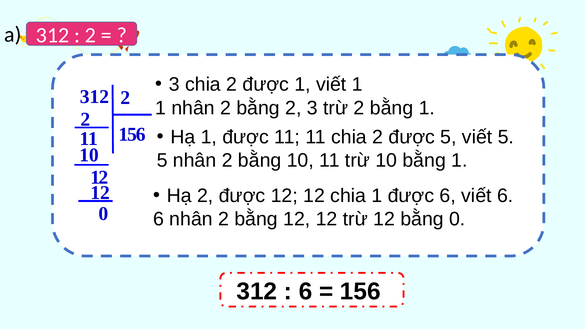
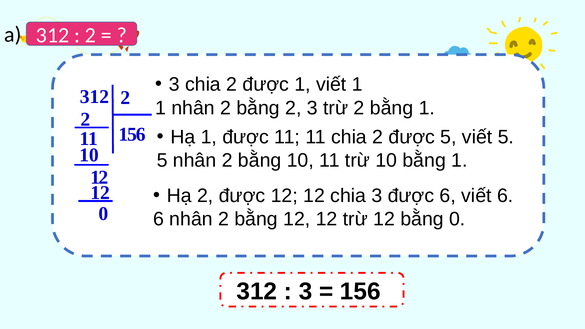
chia 1: 1 -> 3 (377, 196)
6: 6 -> 3 (305, 291)
